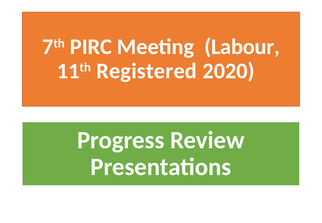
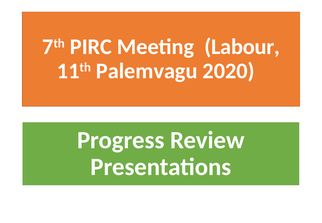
Registered: Registered -> Palemvagu (147, 71)
